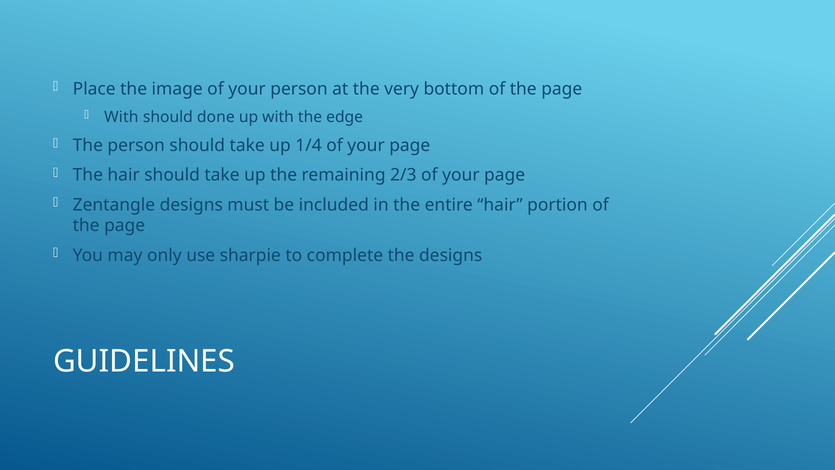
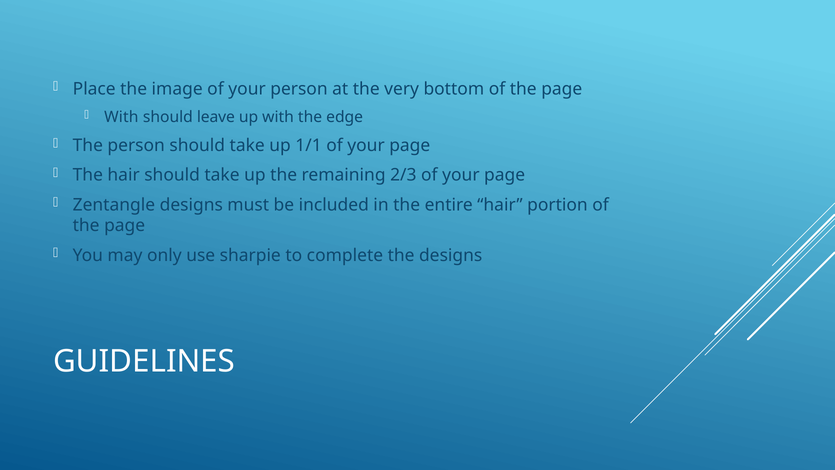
done: done -> leave (216, 117)
1/4: 1/4 -> 1/1 (309, 146)
